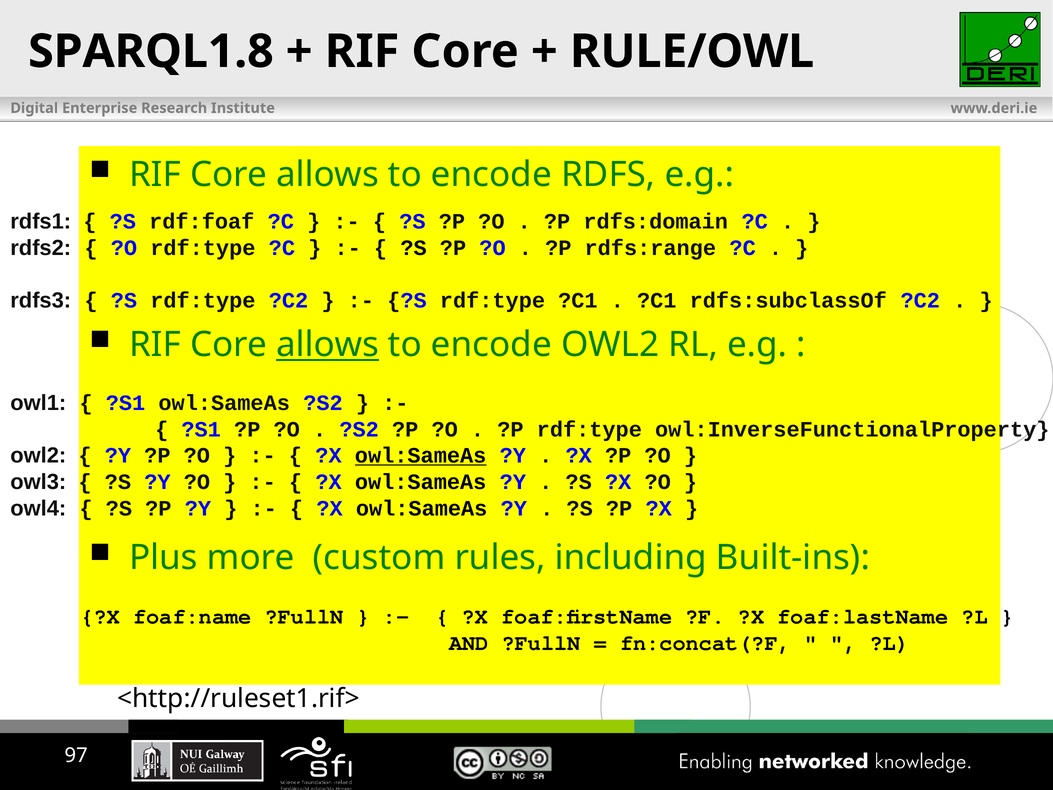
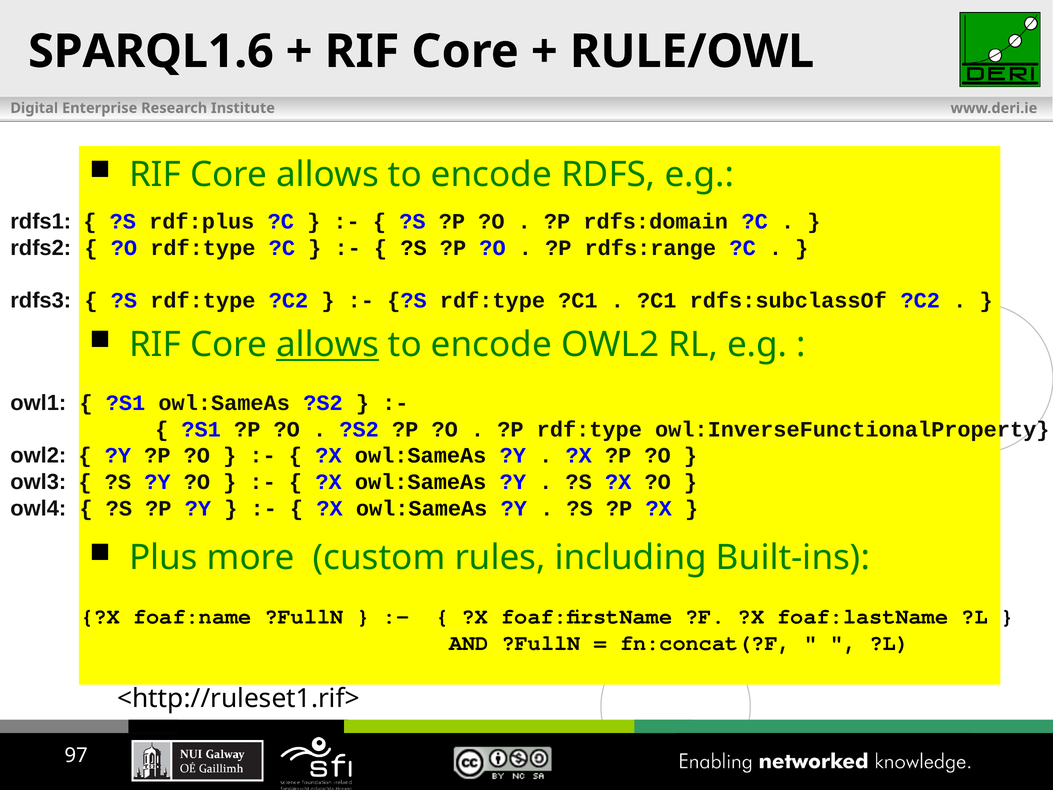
SPARQL1.8: SPARQL1.8 -> SPARQL1.6 (151, 52)
rdf:foaf: rdf:foaf -> rdf:plus (202, 222)
owl:SameAs underline: present -> none (421, 456)
